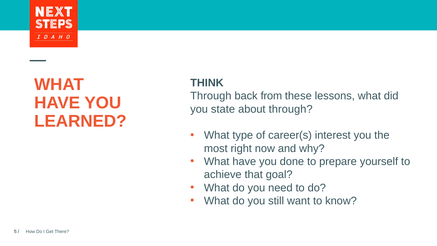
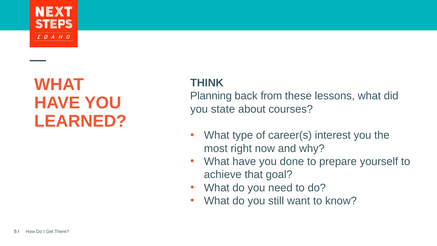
Through: Through -> Planning (211, 96)
about through: through -> courses (291, 109)
